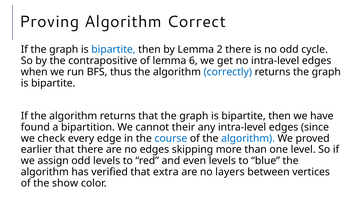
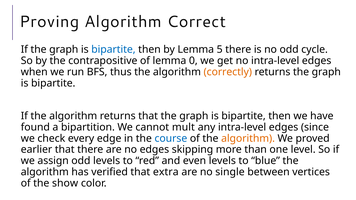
2: 2 -> 5 (220, 50)
6: 6 -> 0 (193, 61)
correctly colour: blue -> orange (228, 72)
their: their -> mult (183, 127)
algorithm colour: blue -> orange (248, 139)
layers: layers -> single (230, 172)
